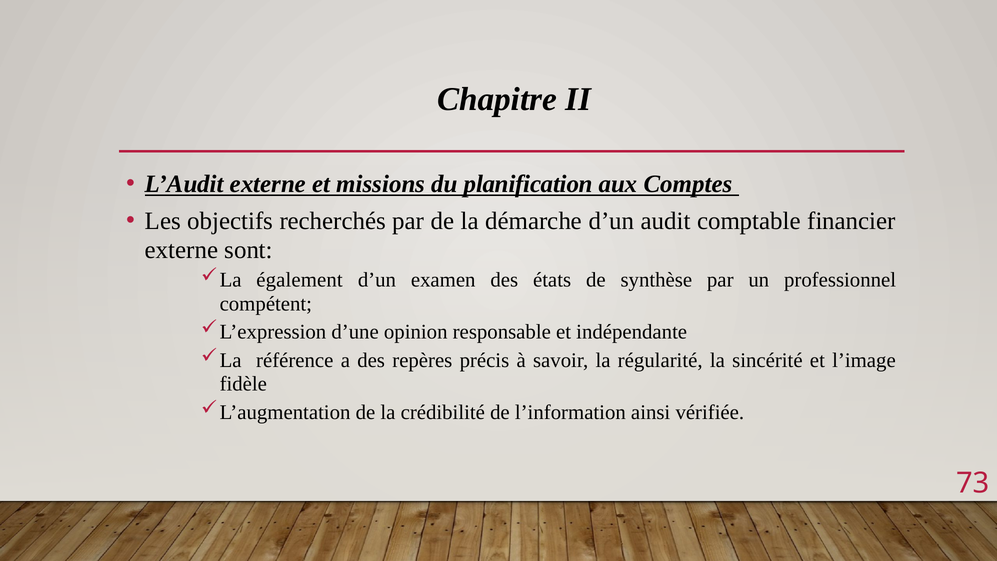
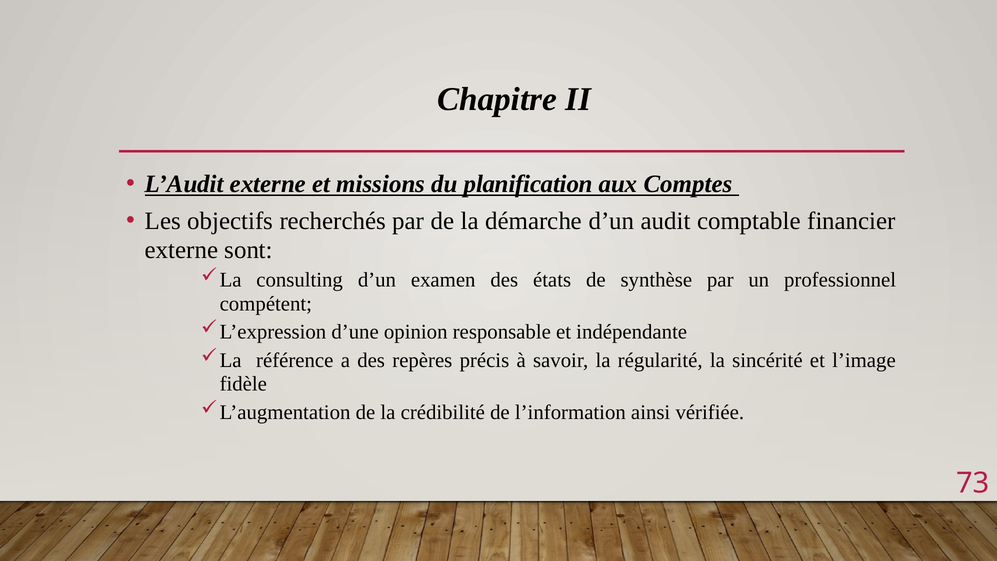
également: également -> consulting (300, 280)
